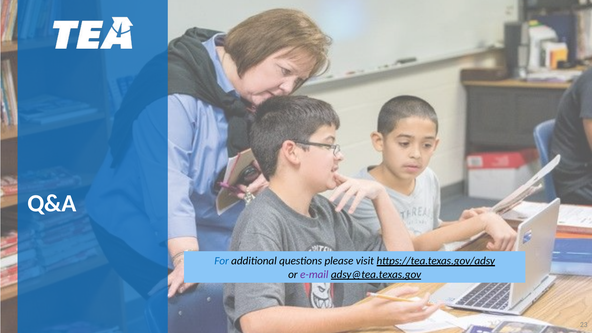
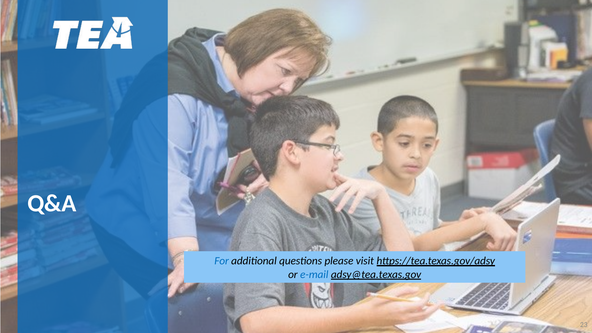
e-mail colour: purple -> blue (314, 274)
